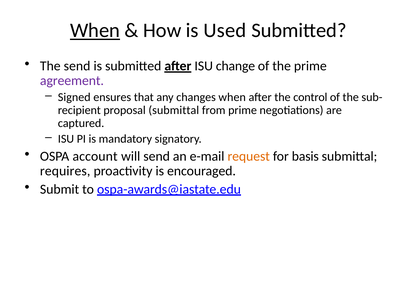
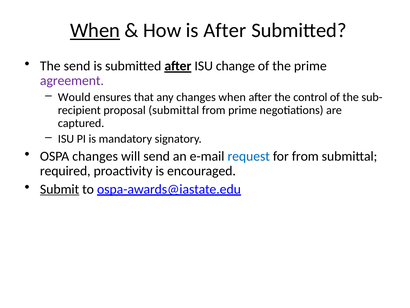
is Used: Used -> After (225, 30)
Signed: Signed -> Would (74, 97)
OSPA account: account -> changes (95, 156)
request colour: orange -> blue (249, 156)
for basis: basis -> from (305, 156)
requires: requires -> required (65, 171)
Submit underline: none -> present (60, 189)
